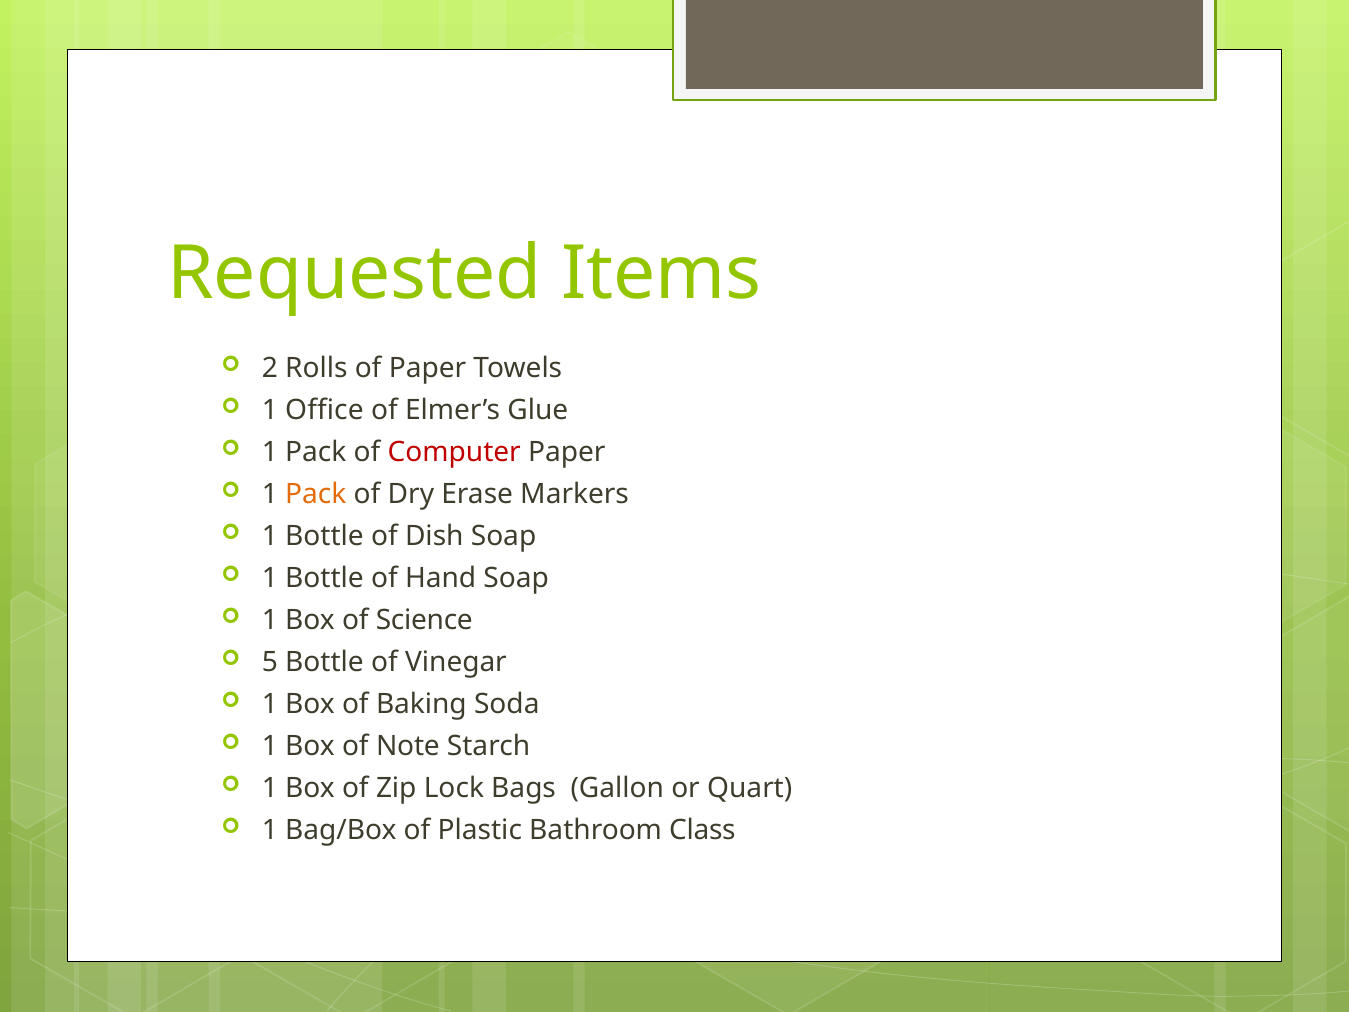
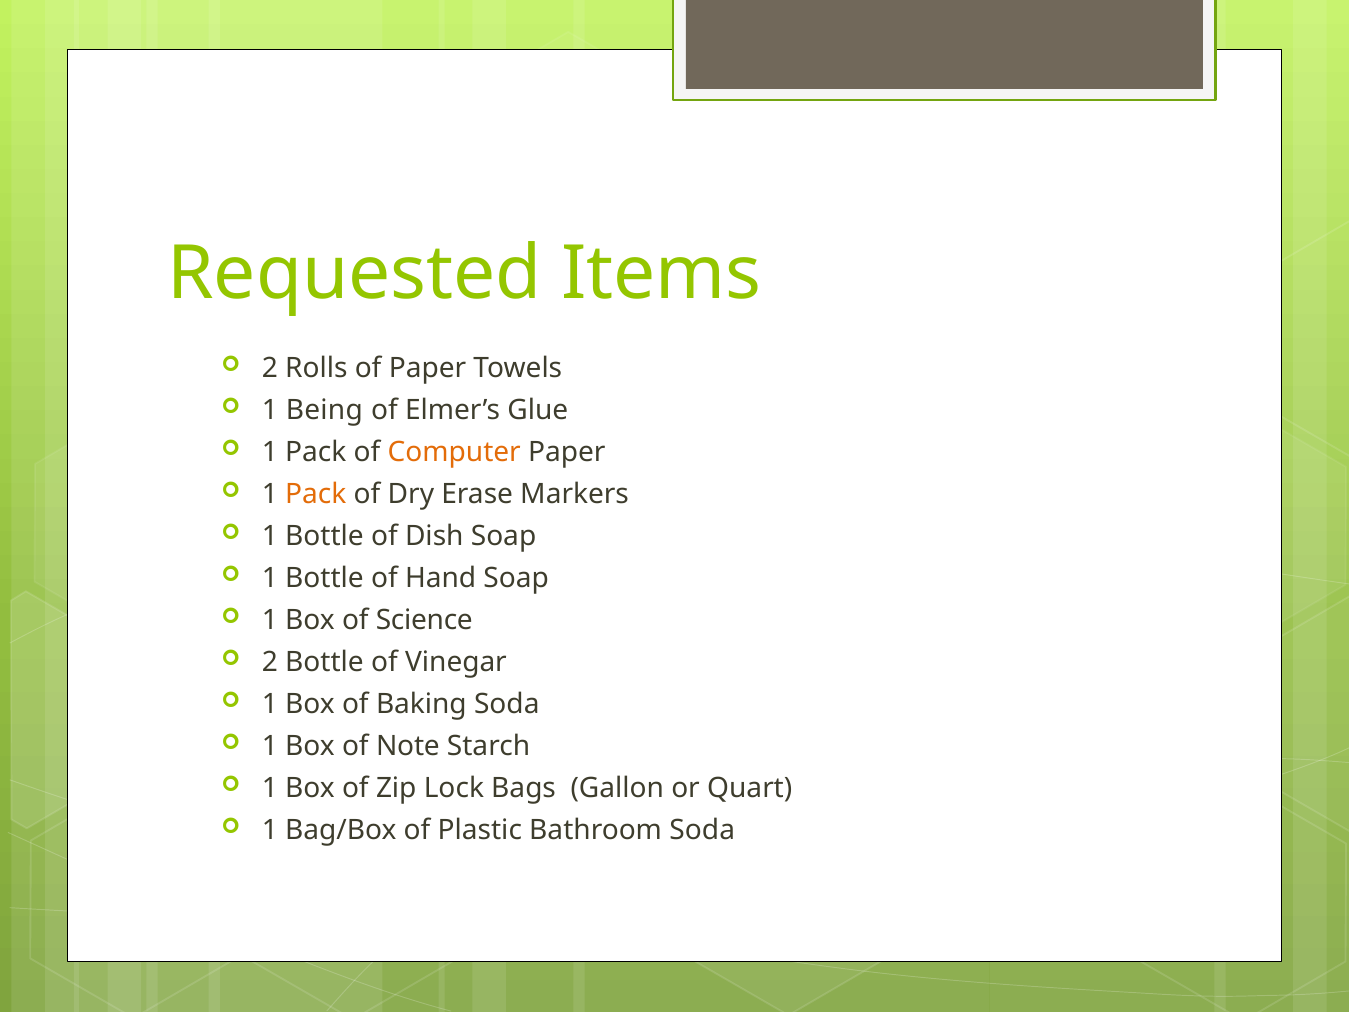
Office: Office -> Being (324, 410)
Computer colour: red -> orange (454, 452)
5: 5 -> 2 (270, 662)
Bathroom Class: Class -> Soda (702, 830)
